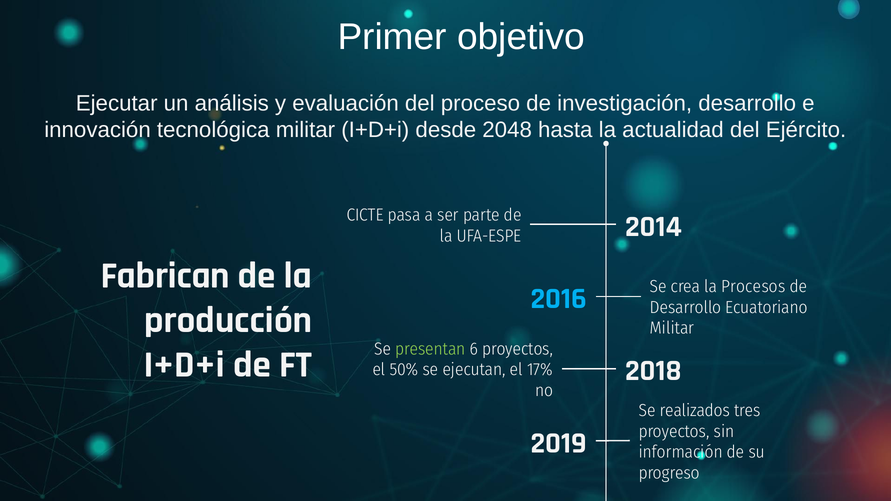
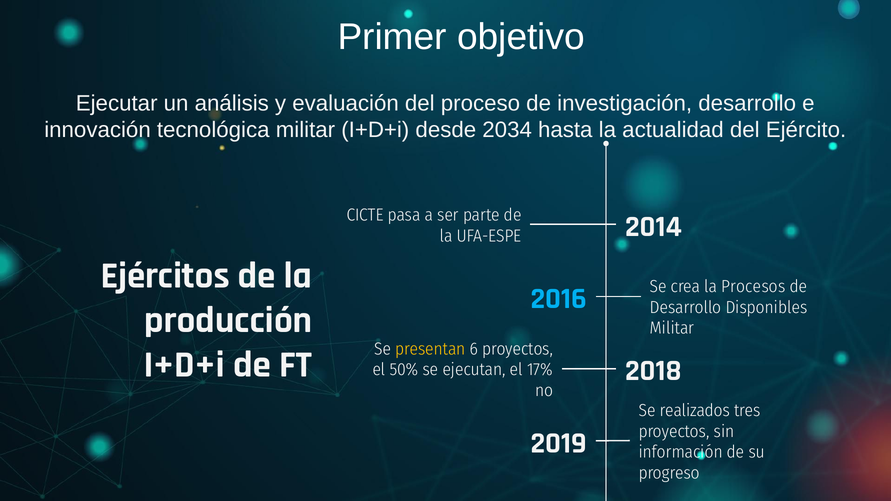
2048: 2048 -> 2034 (507, 130)
Fabrican: Fabrican -> Ejércitos (165, 275)
Ecuatoriano: Ecuatoriano -> Disponibles (766, 307)
presentan colour: light green -> yellow (430, 349)
